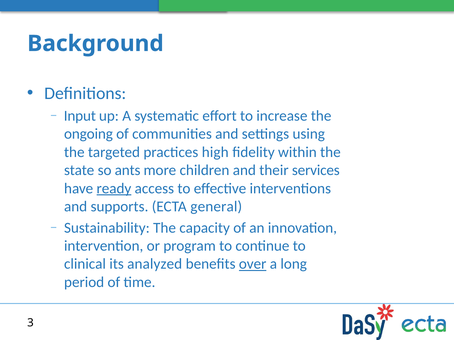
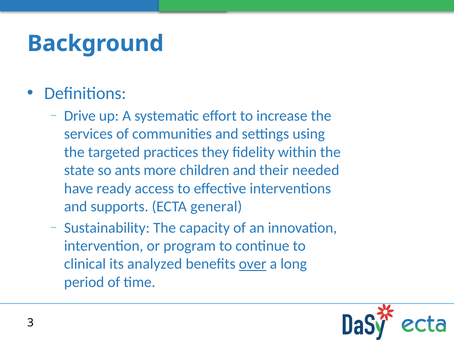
Input: Input -> Drive (80, 116)
ongoing: ongoing -> services (88, 134)
high: high -> they (215, 152)
services: services -> needed (316, 171)
ready underline: present -> none (114, 189)
